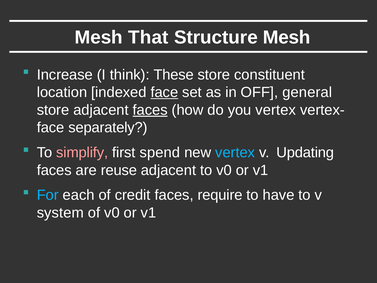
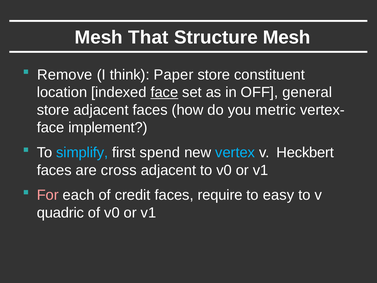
Increase: Increase -> Remove (65, 75)
These: These -> Paper (174, 75)
faces underline: present -> none (150, 110)
you vertex: vertex -> metric (276, 110)
separately: separately -> implement (108, 127)
simplify colour: pink -> light blue (82, 152)
Updating: Updating -> Heckbert (305, 152)
reuse: reuse -> cross (119, 170)
For colour: light blue -> pink (48, 195)
have: have -> easy (278, 195)
system: system -> quadric (60, 213)
